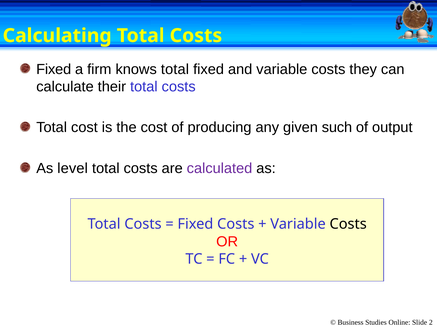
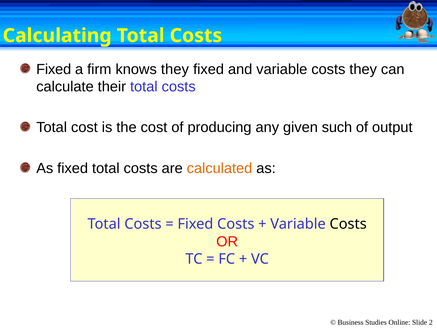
knows total: total -> they (175, 69)
As level: level -> fixed (73, 168)
calculated colour: purple -> orange (220, 168)
